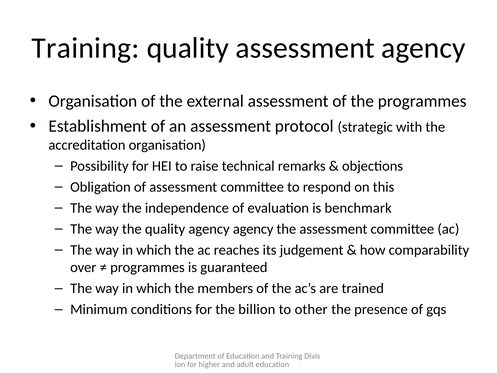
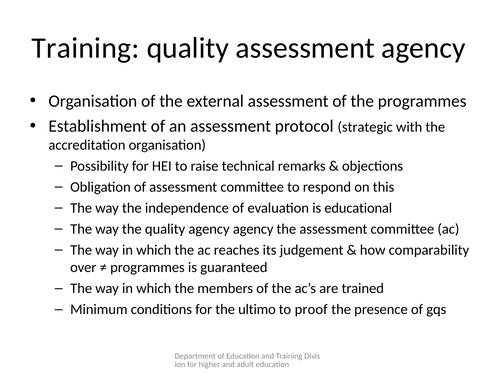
benchmark: benchmark -> educational (358, 208)
billion: billion -> ultimo (257, 309)
other: other -> proof (311, 309)
